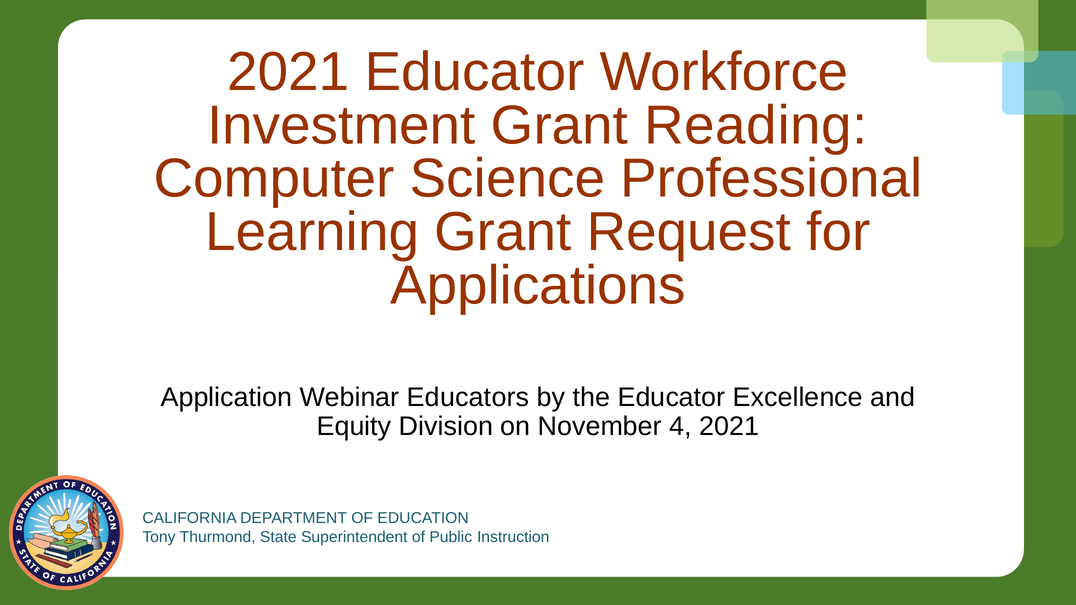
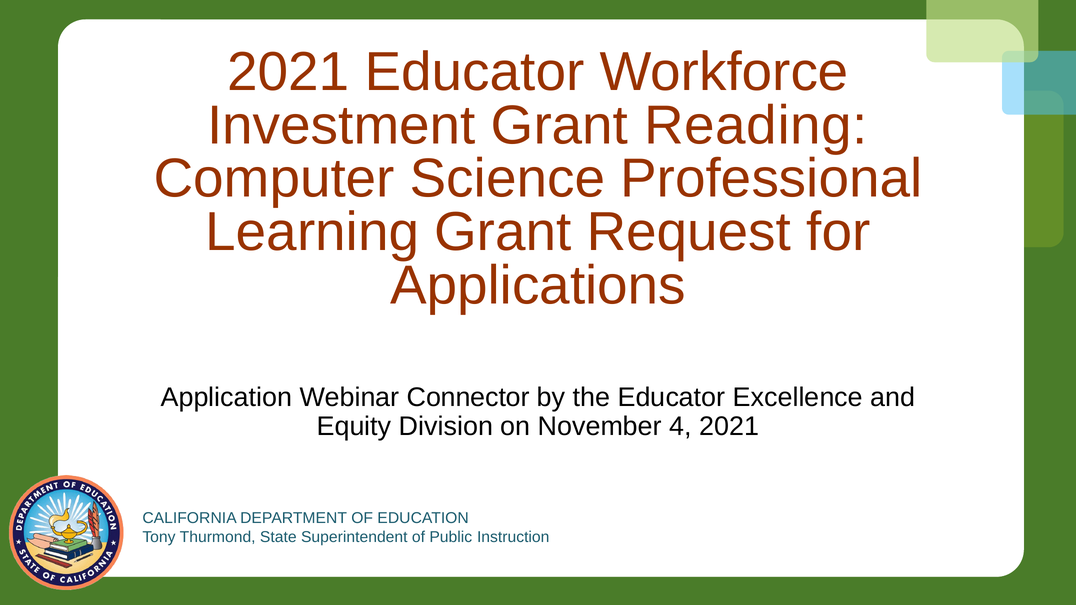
Educators: Educators -> Connector (468, 398)
